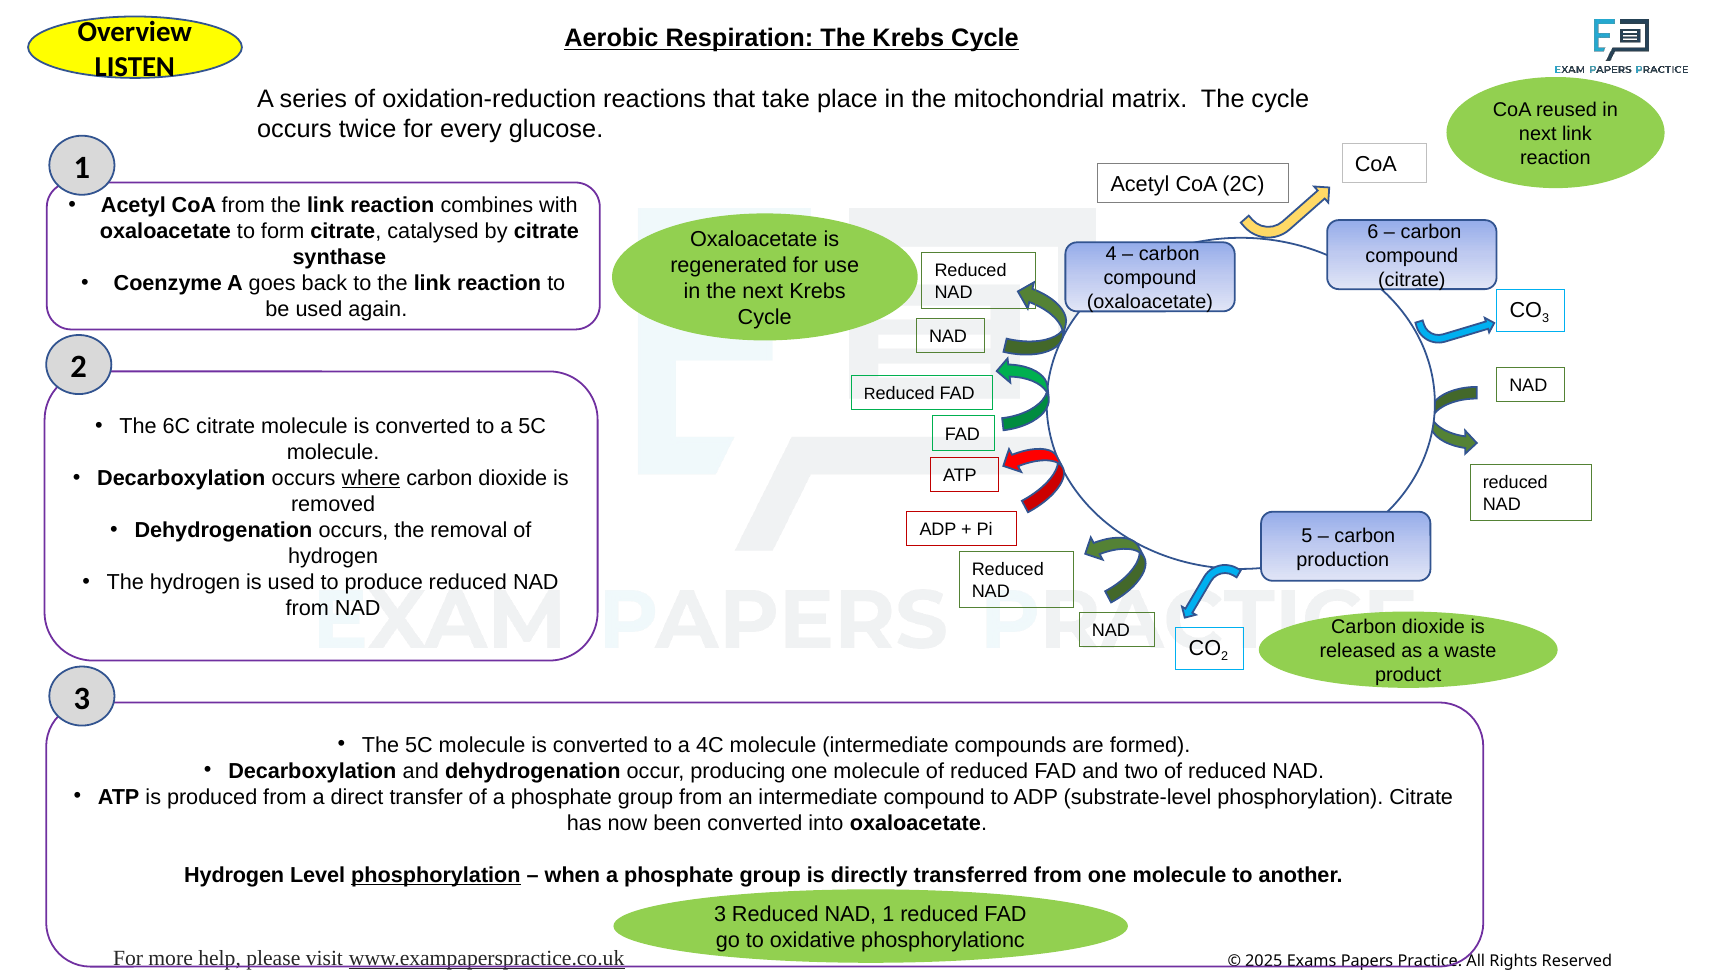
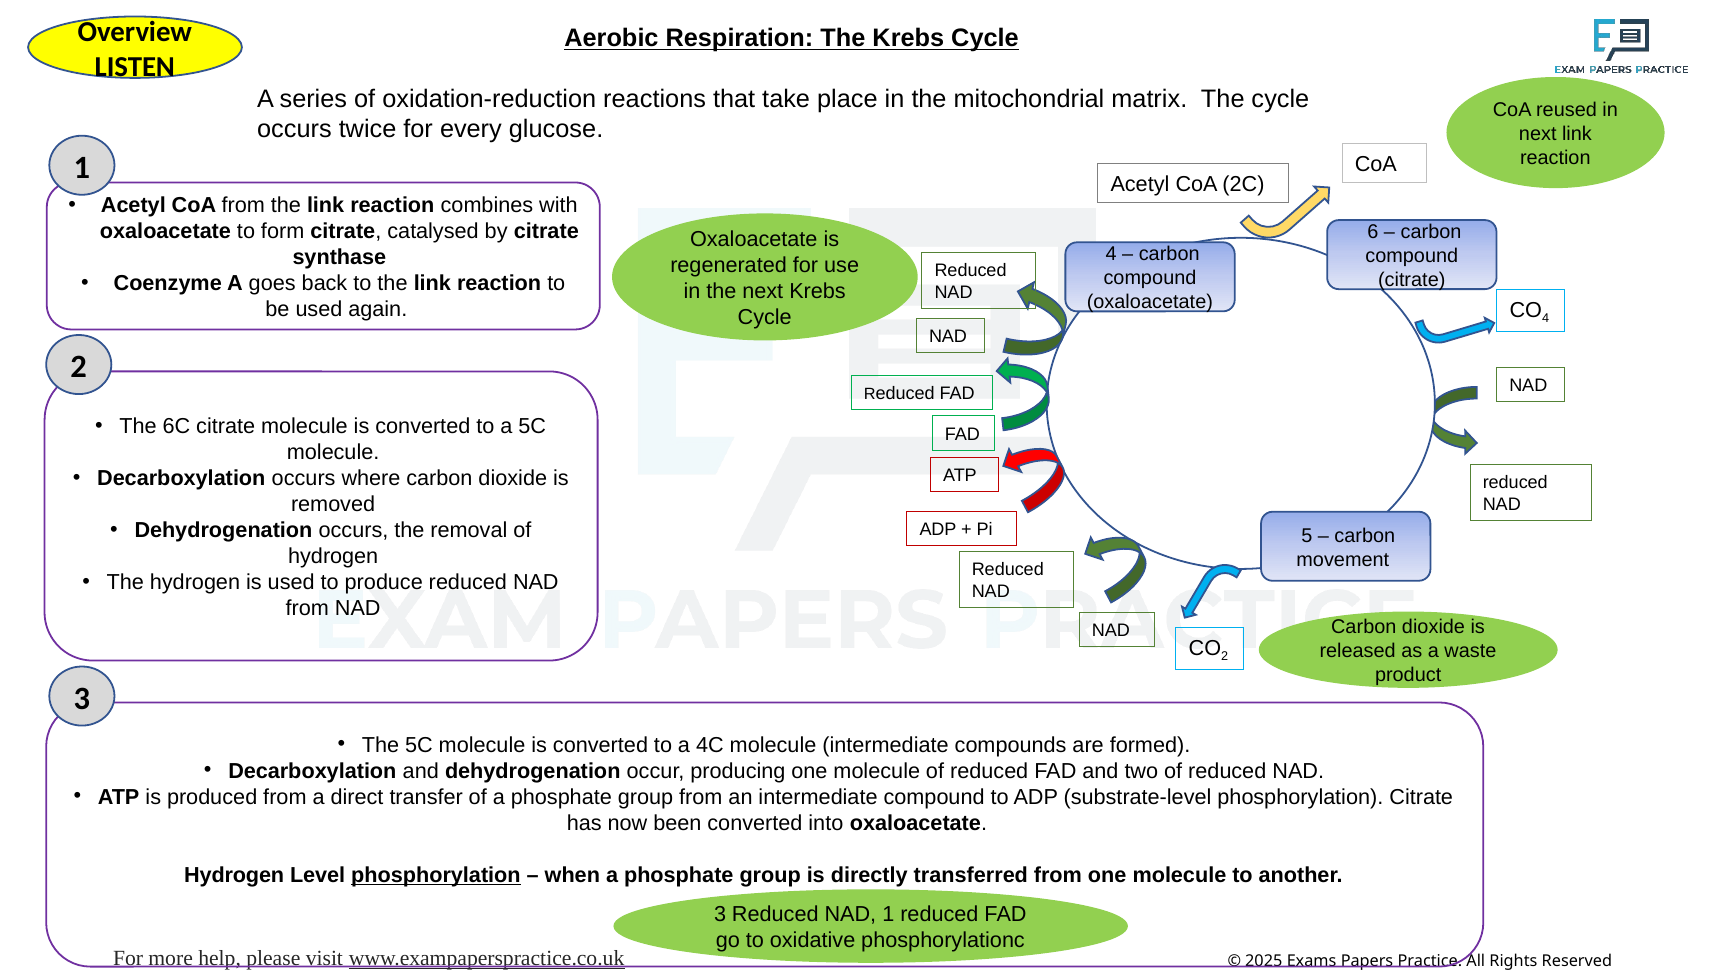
3: 3 -> 4 (1546, 319)
where underline: present -> none (371, 479)
production: production -> movement (1343, 560)
